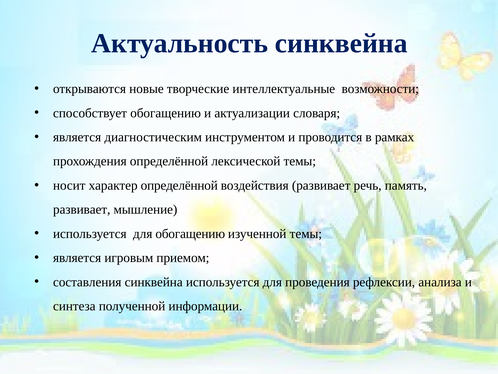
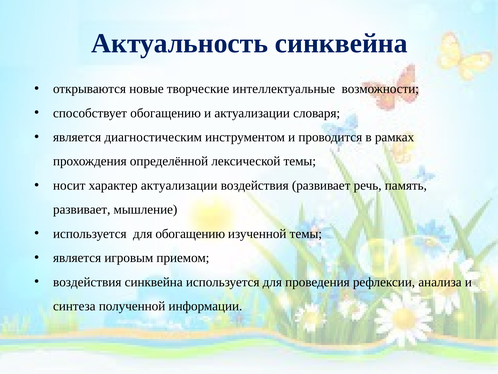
характер определённой: определённой -> актуализации (179, 185)
составления: составления -> воздействия (87, 282)
